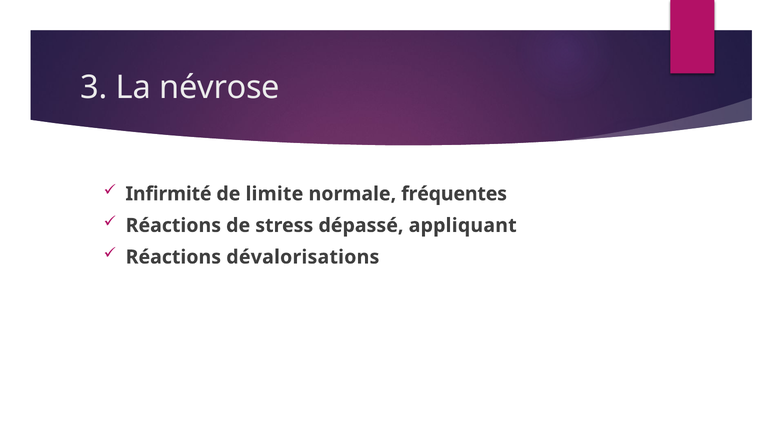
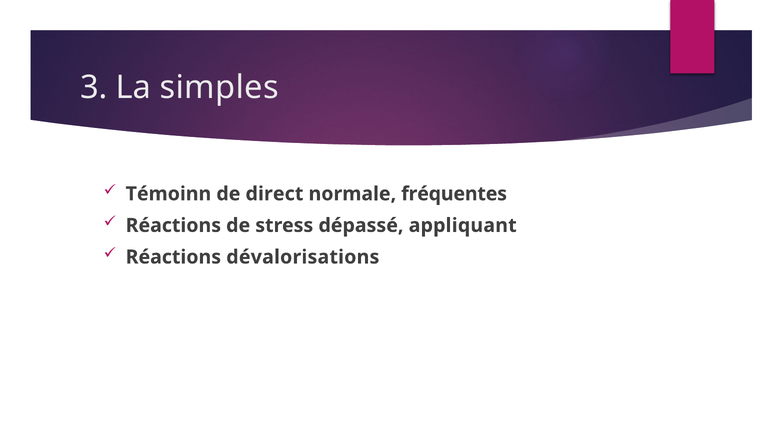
névrose: névrose -> simples (219, 88)
Infirmité: Infirmité -> Témoinn (168, 194)
limite: limite -> direct (274, 194)
